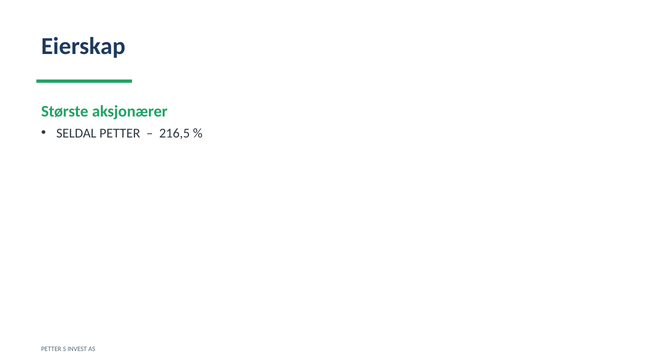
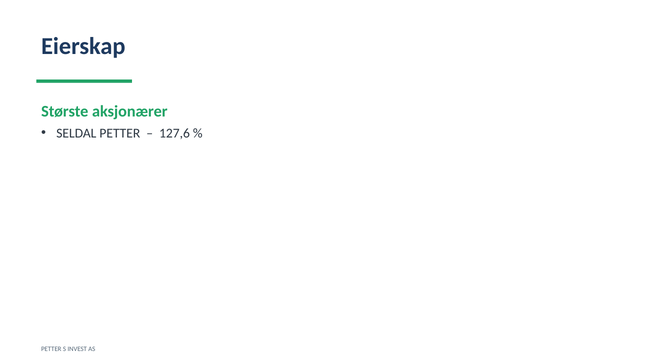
216,5: 216,5 -> 127,6 (174, 133)
